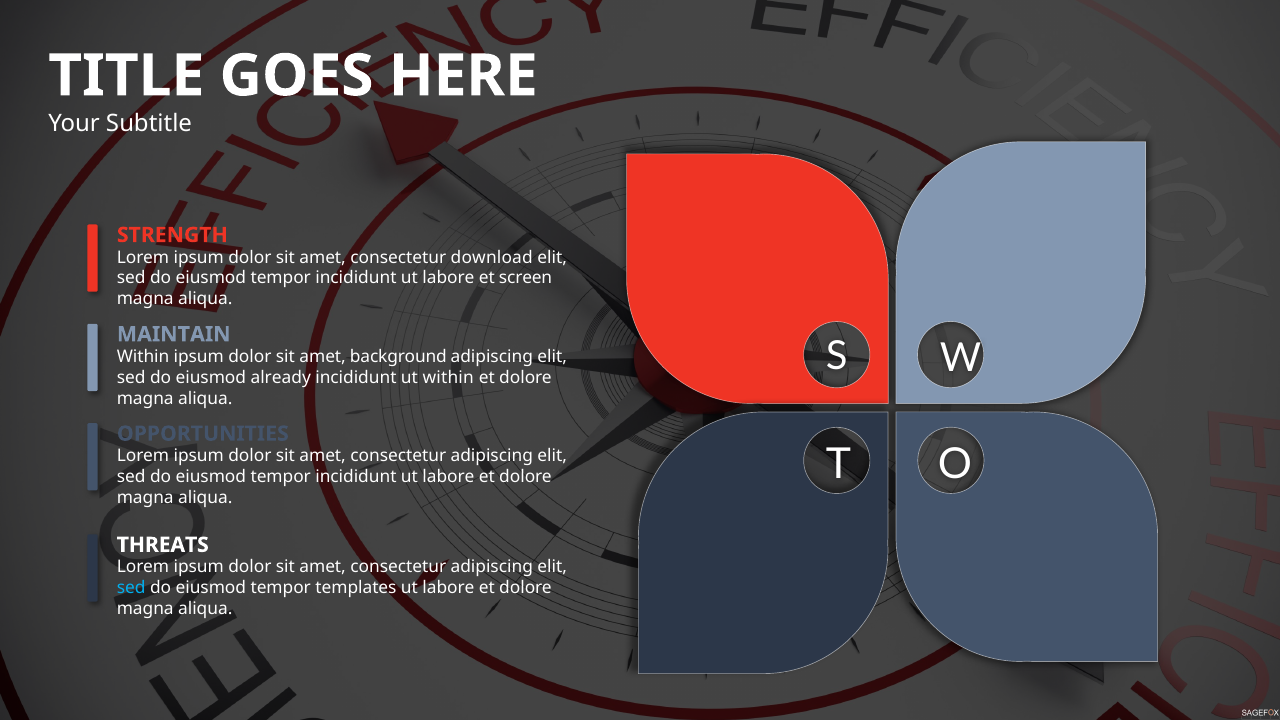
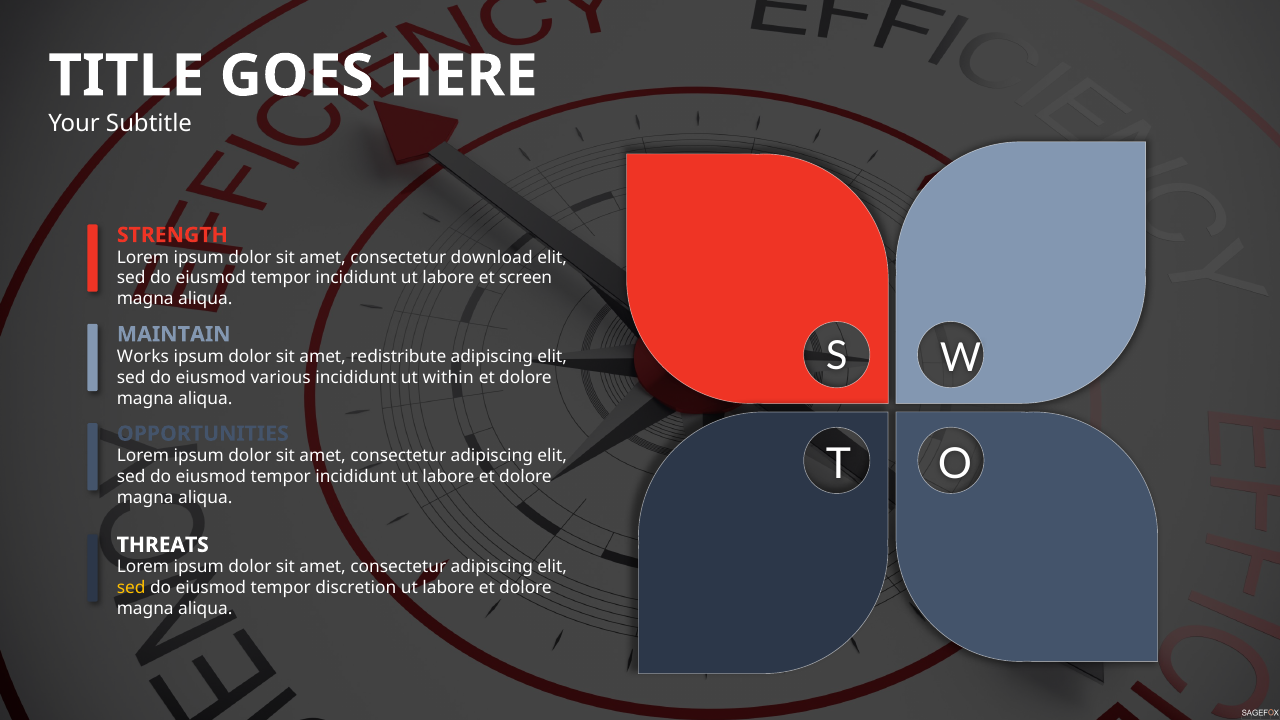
Within: Within -> Works (143, 357)
background: background -> redistribute (398, 357)
already: already -> various (281, 377)
sed colour: light blue -> yellow (131, 588)
templates: templates -> discretion (356, 588)
